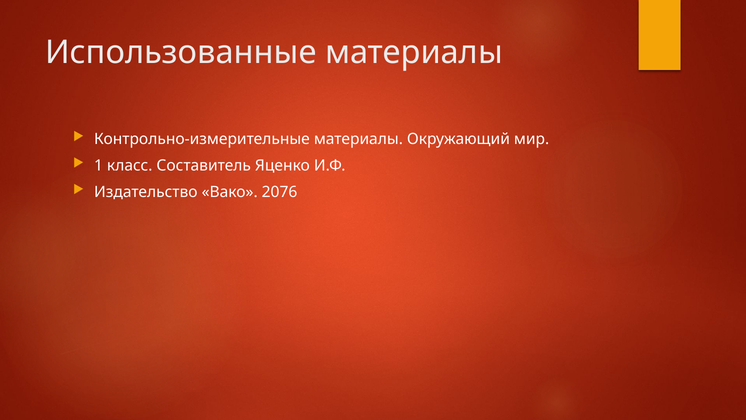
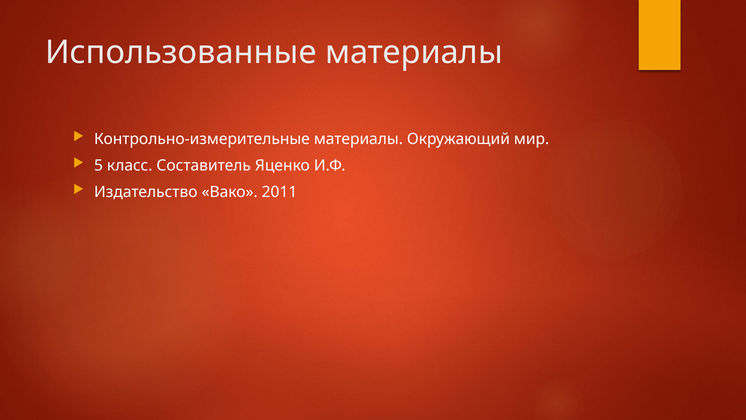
1: 1 -> 5 (99, 165)
2076: 2076 -> 2011 (280, 192)
